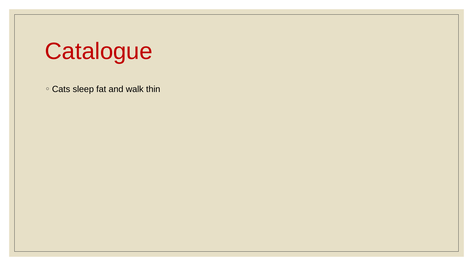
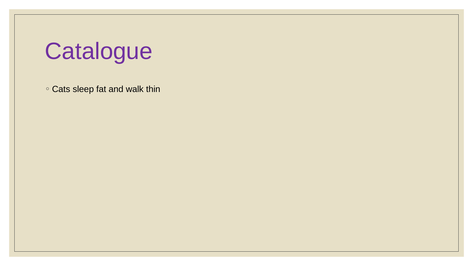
Catalogue colour: red -> purple (99, 51)
